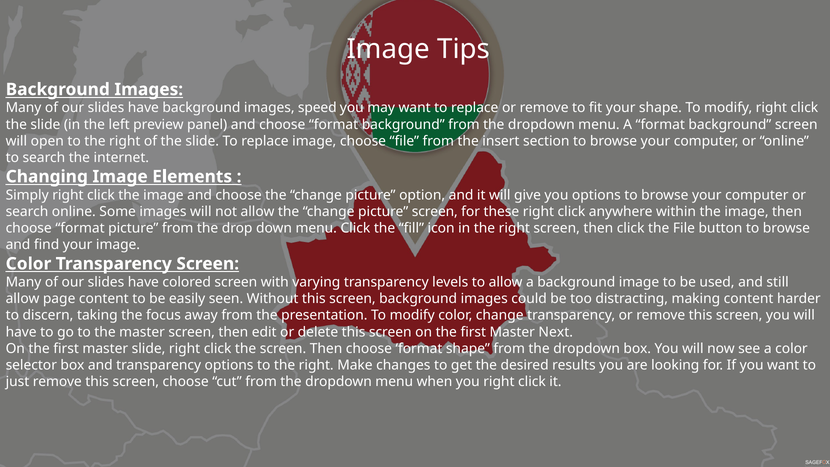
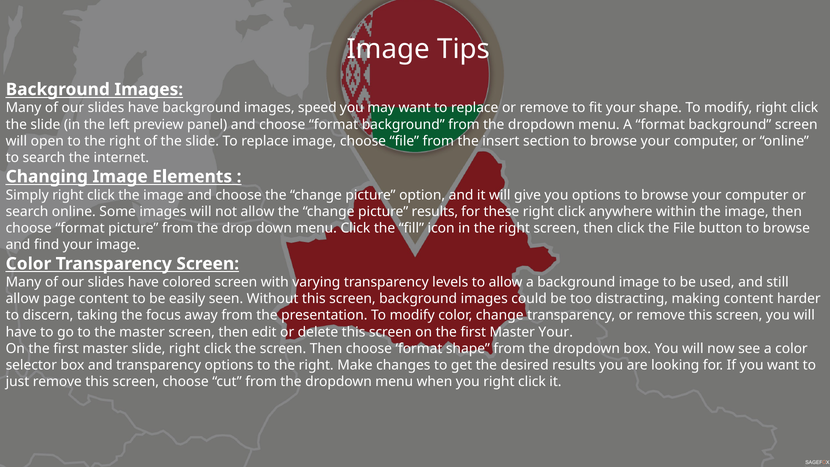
picture screen: screen -> results (435, 212)
Master Next: Next -> Your (556, 332)
